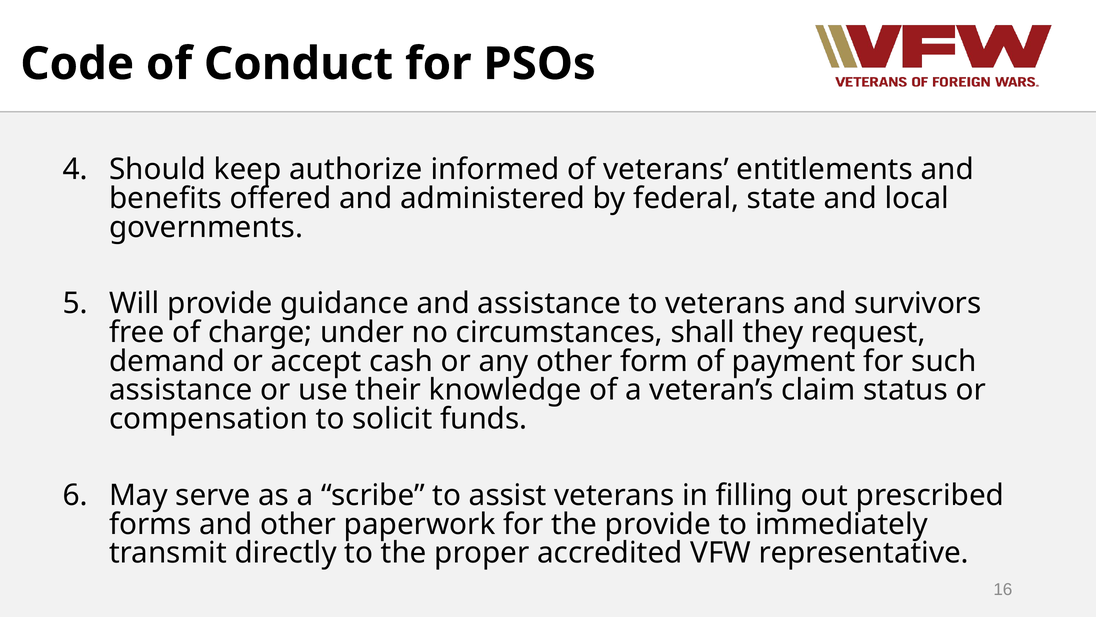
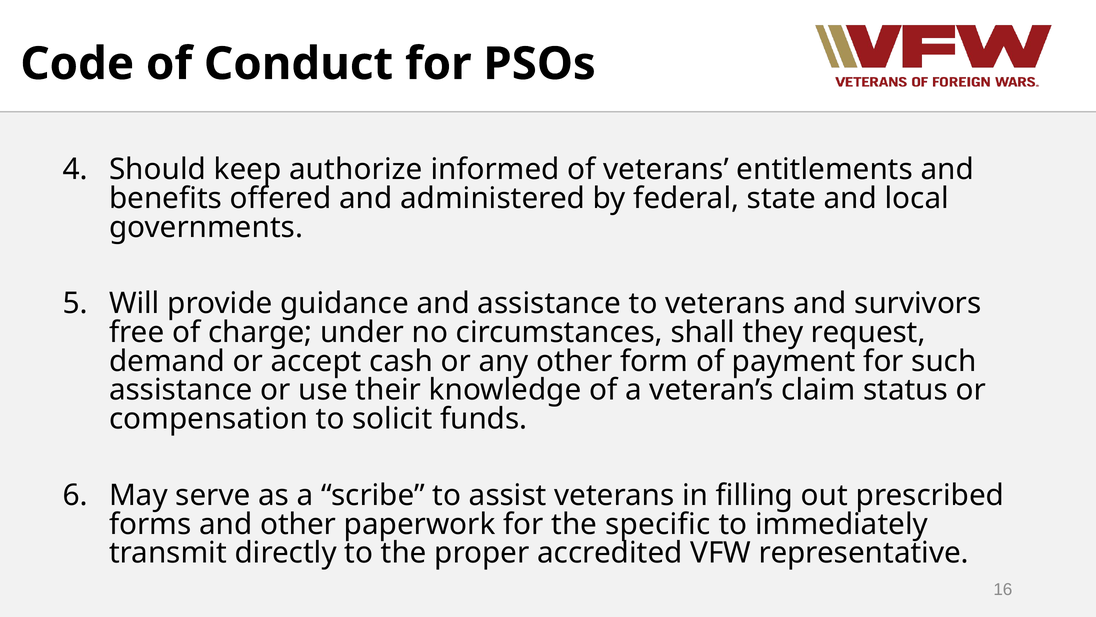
the provide: provide -> specific (658, 524)
